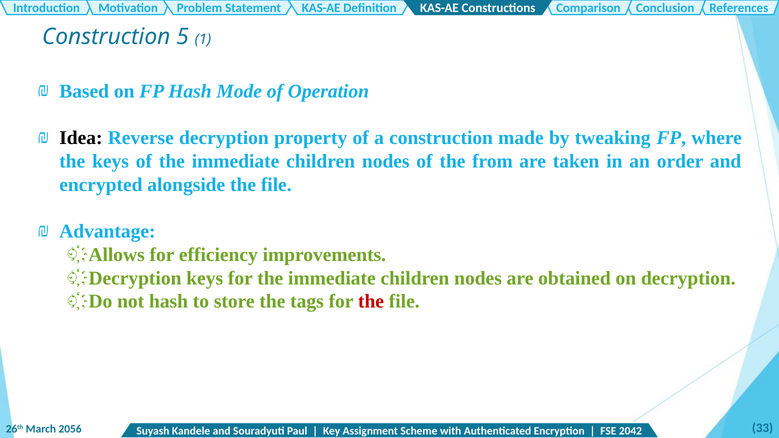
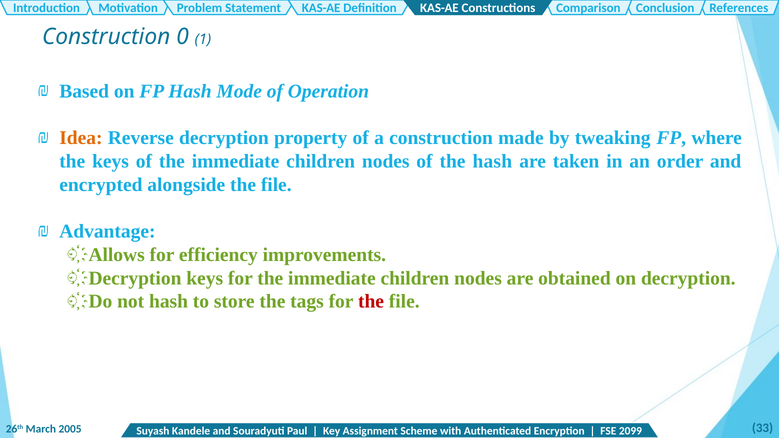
5: 5 -> 0 (183, 37)
Idea colour: black -> orange (81, 138)
the from: from -> hash (492, 161)
2056: 2056 -> 2005 (70, 429)
2042: 2042 -> 2099 (630, 431)
